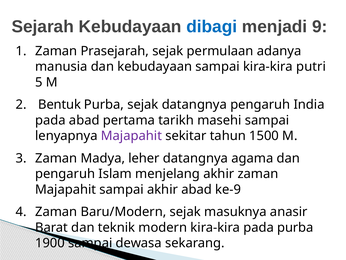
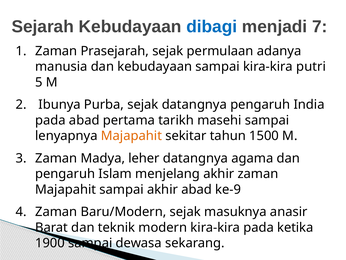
9: 9 -> 7 (320, 27)
Bentuk: Bentuk -> Ibunya (60, 104)
Majapahit colour: purple -> orange (131, 136)
pada purba: purba -> ketika (295, 227)
